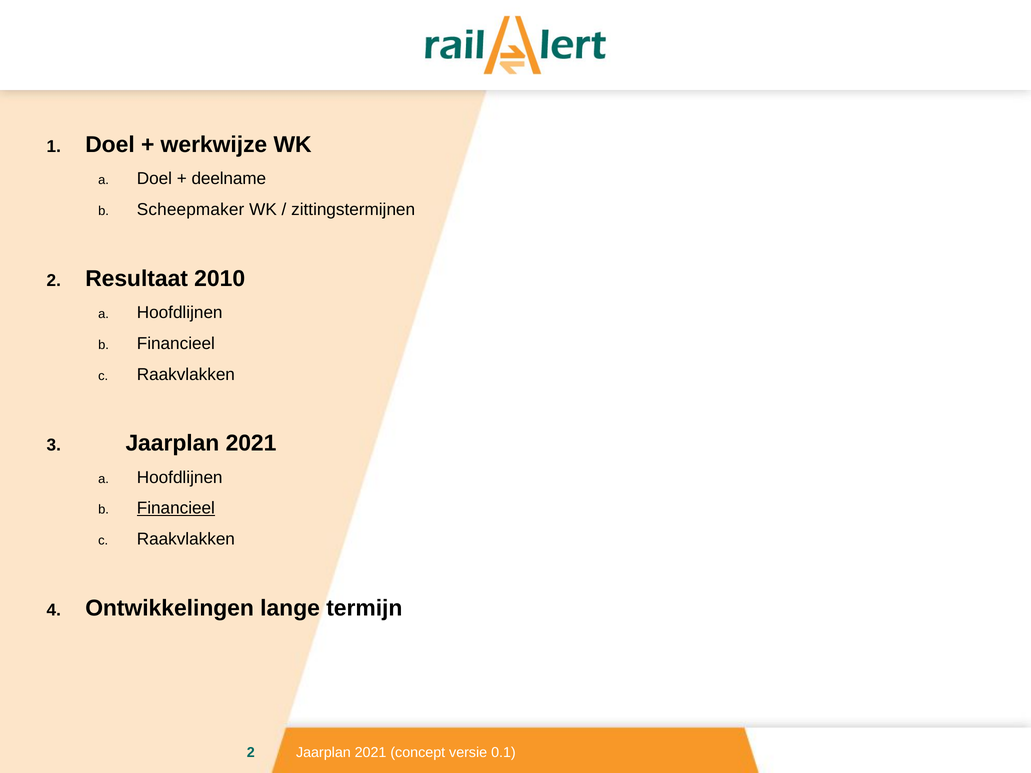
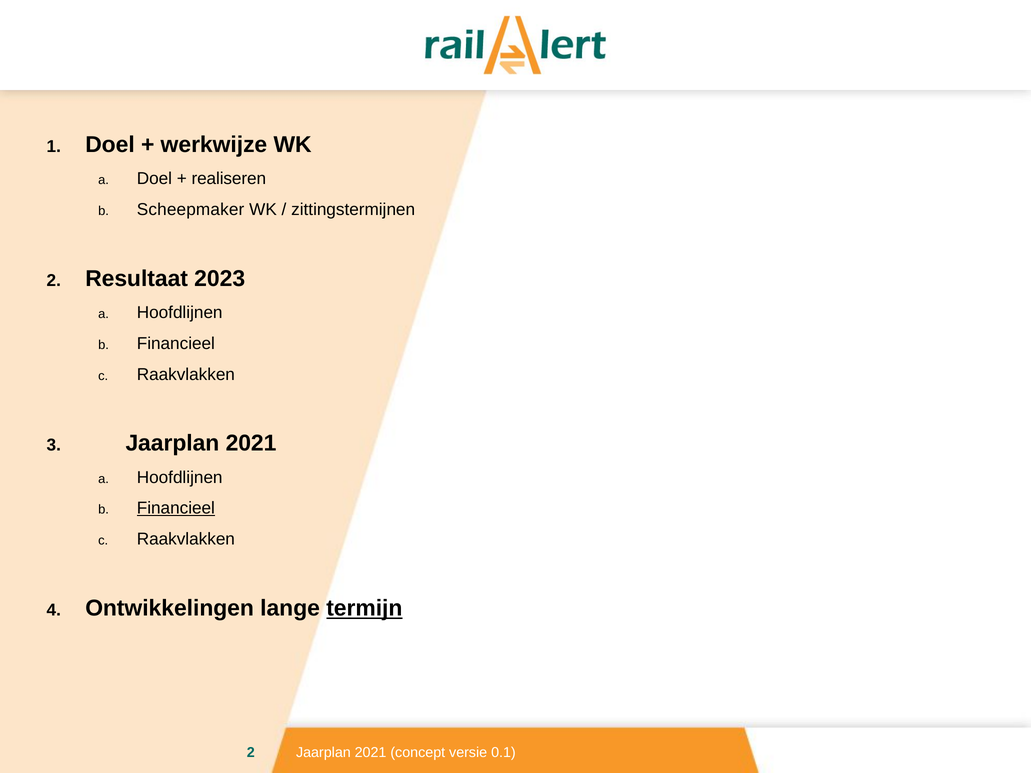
deelname: deelname -> realiseren (229, 179)
2010: 2010 -> 2023 (220, 279)
termijn underline: none -> present (364, 608)
